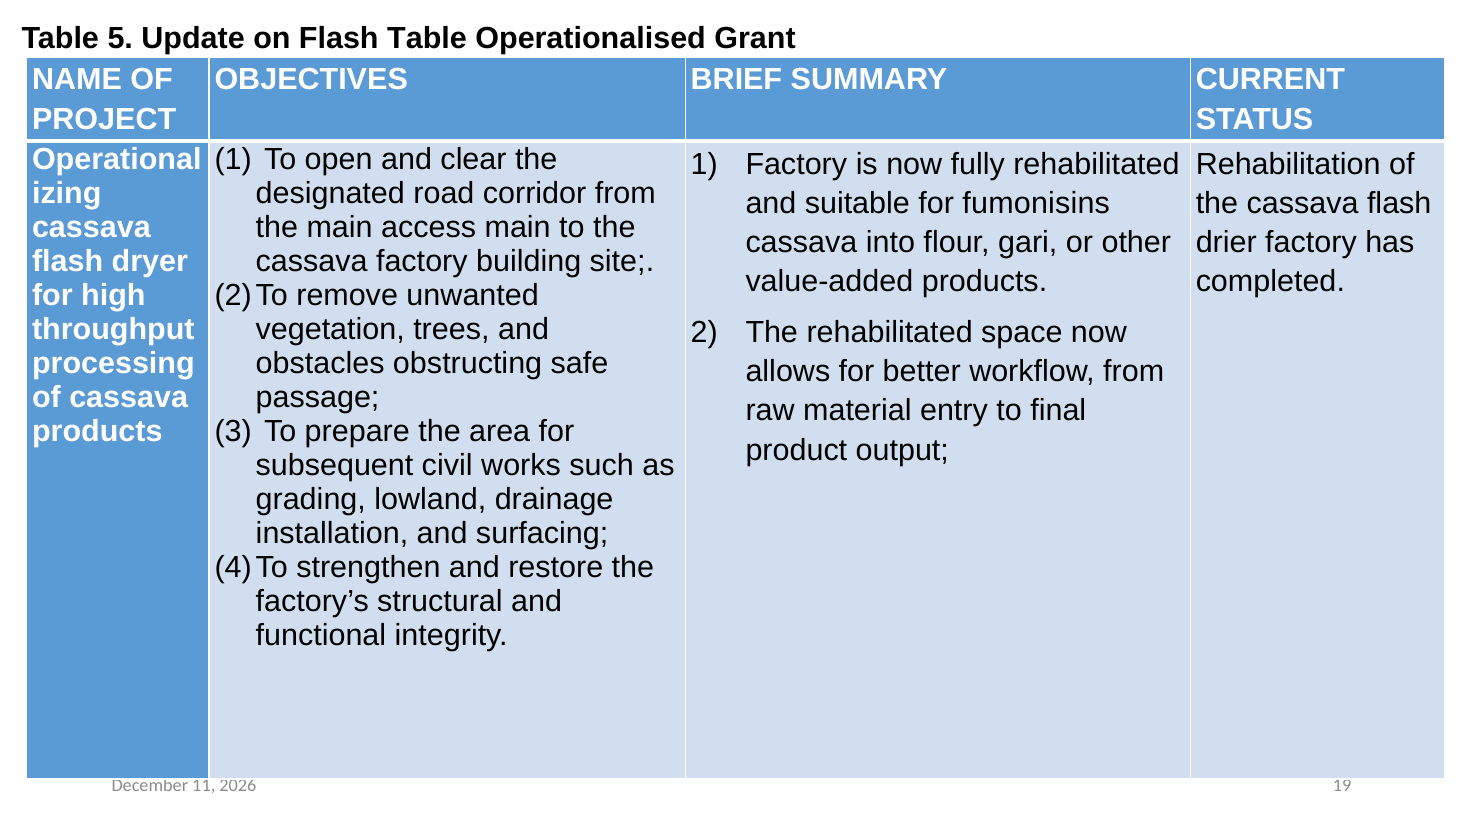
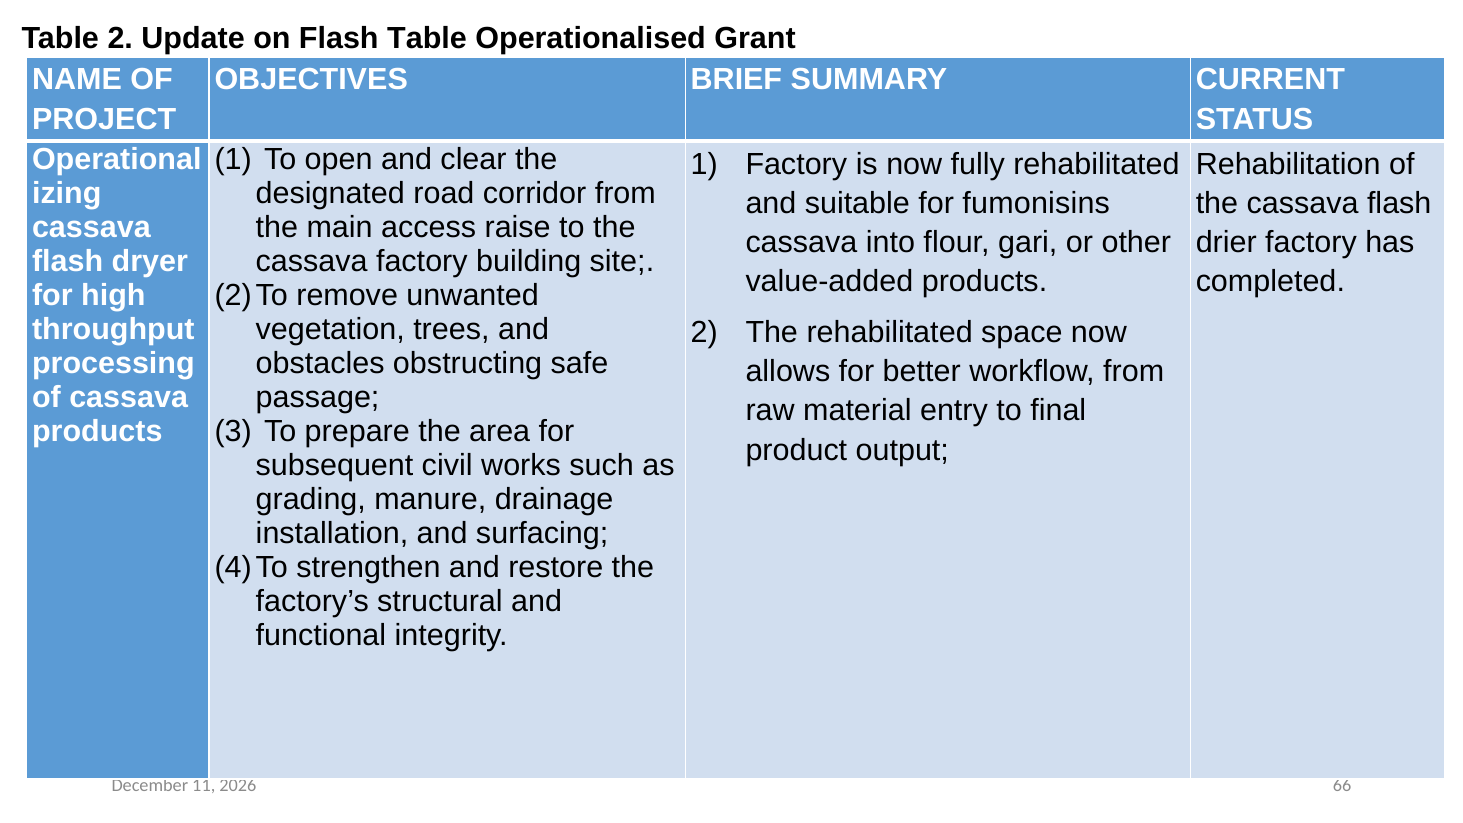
Table 5: 5 -> 2 (120, 39)
access main: main -> raise (518, 227)
lowland: lowland -> manure (430, 499)
19: 19 -> 66 (1342, 786)
